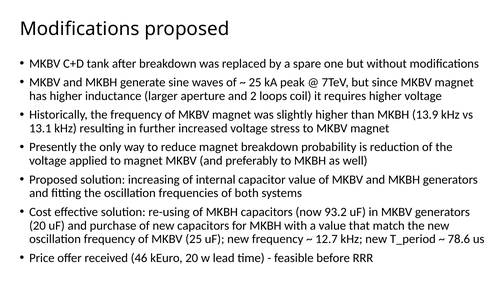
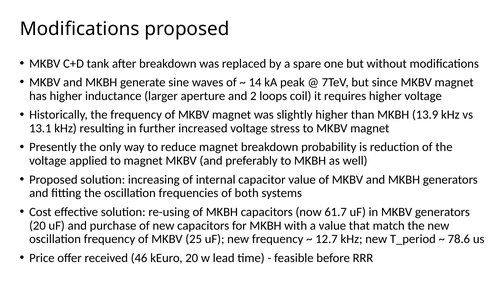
25: 25 -> 14 (255, 82)
93.2: 93.2 -> 61.7 (336, 212)
